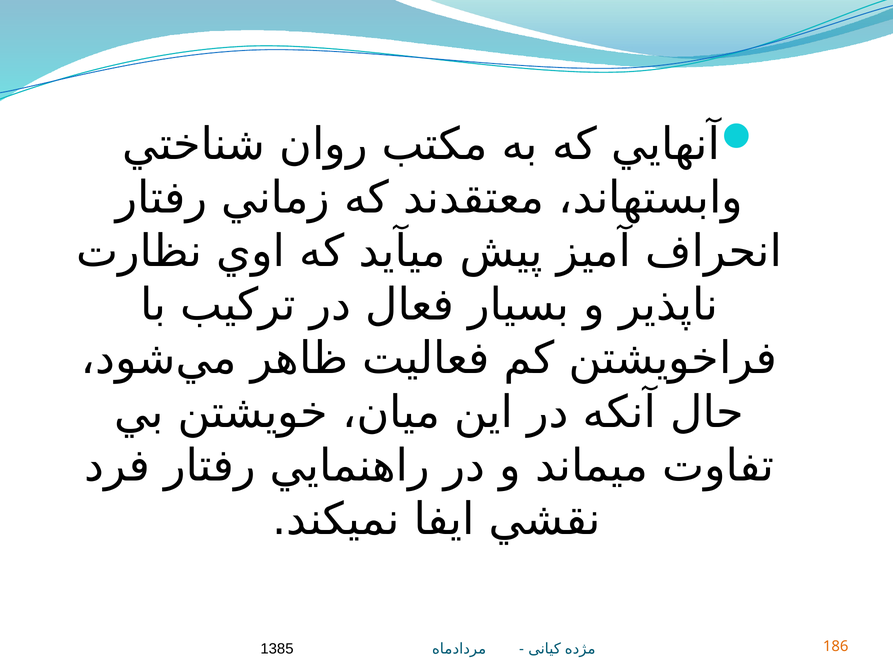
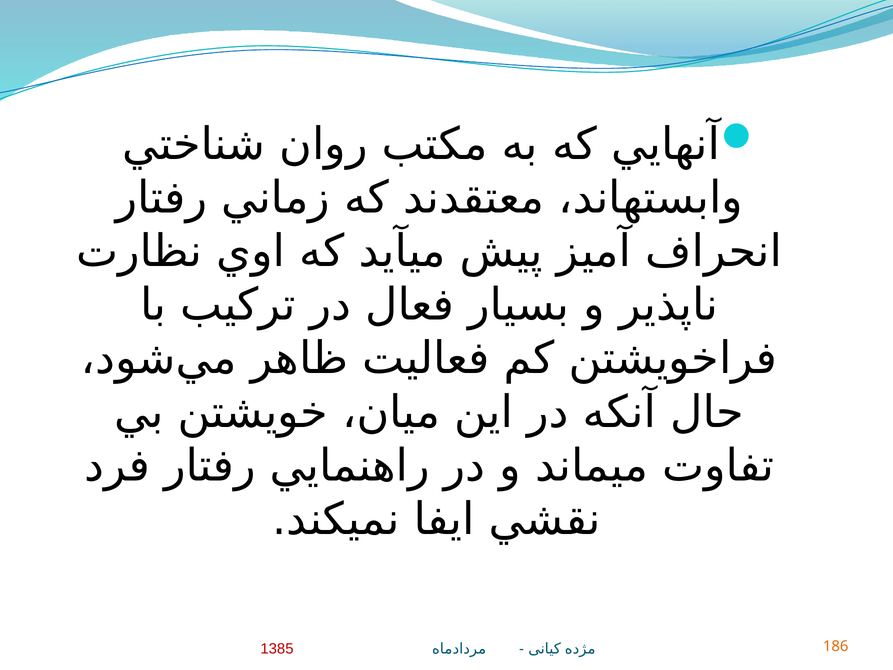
1385 colour: black -> red (277, 648)
